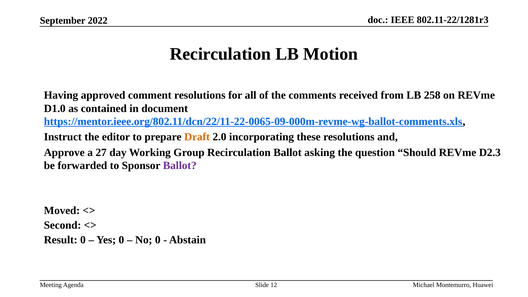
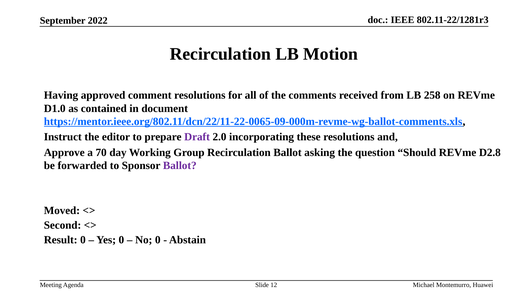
Draft colour: orange -> purple (197, 137)
27: 27 -> 70 (101, 152)
D2.3: D2.3 -> D2.8 (490, 152)
